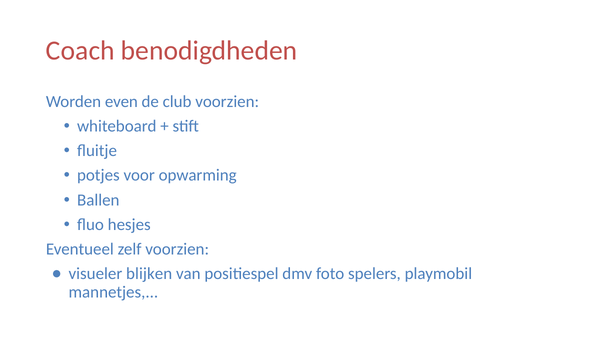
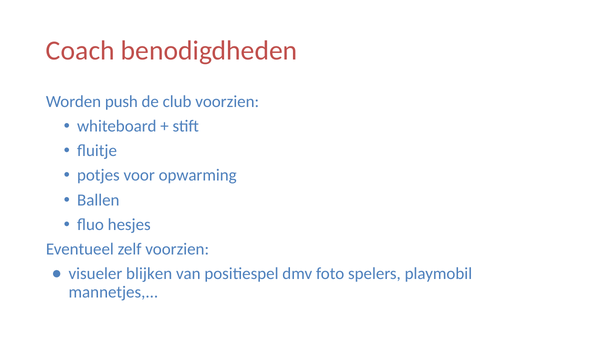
even: even -> push (121, 102)
